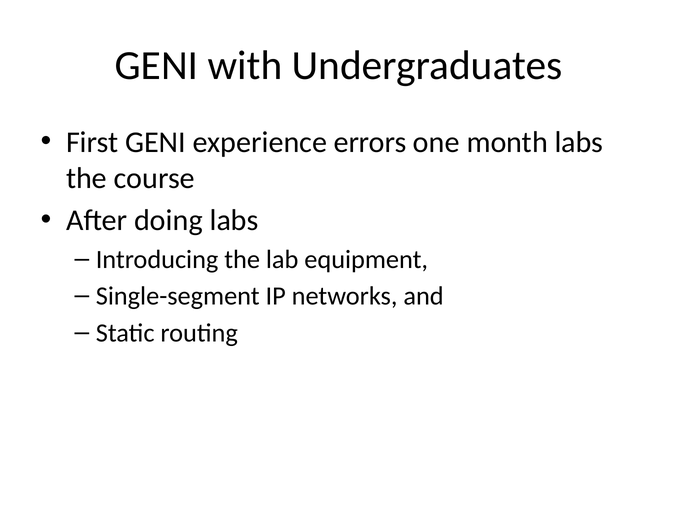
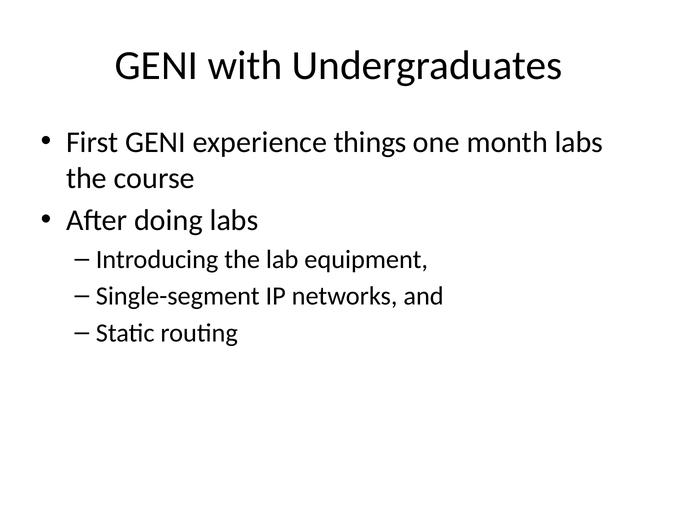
errors: errors -> things (370, 142)
